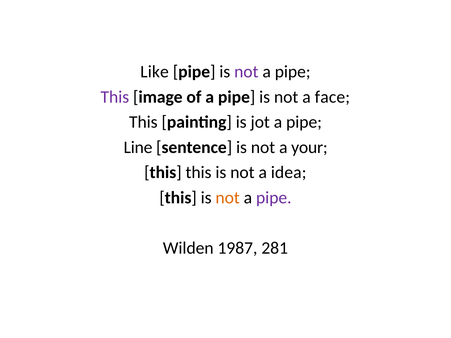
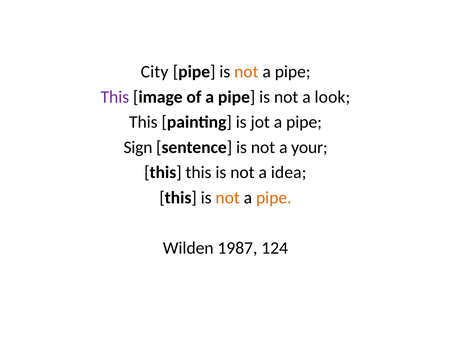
Like: Like -> City (155, 72)
not colour: purple -> orange (246, 72)
face: face -> look (332, 97)
Line: Line -> Sign (138, 147)
pipe colour: purple -> orange (274, 198)
281: 281 -> 124 (275, 248)
